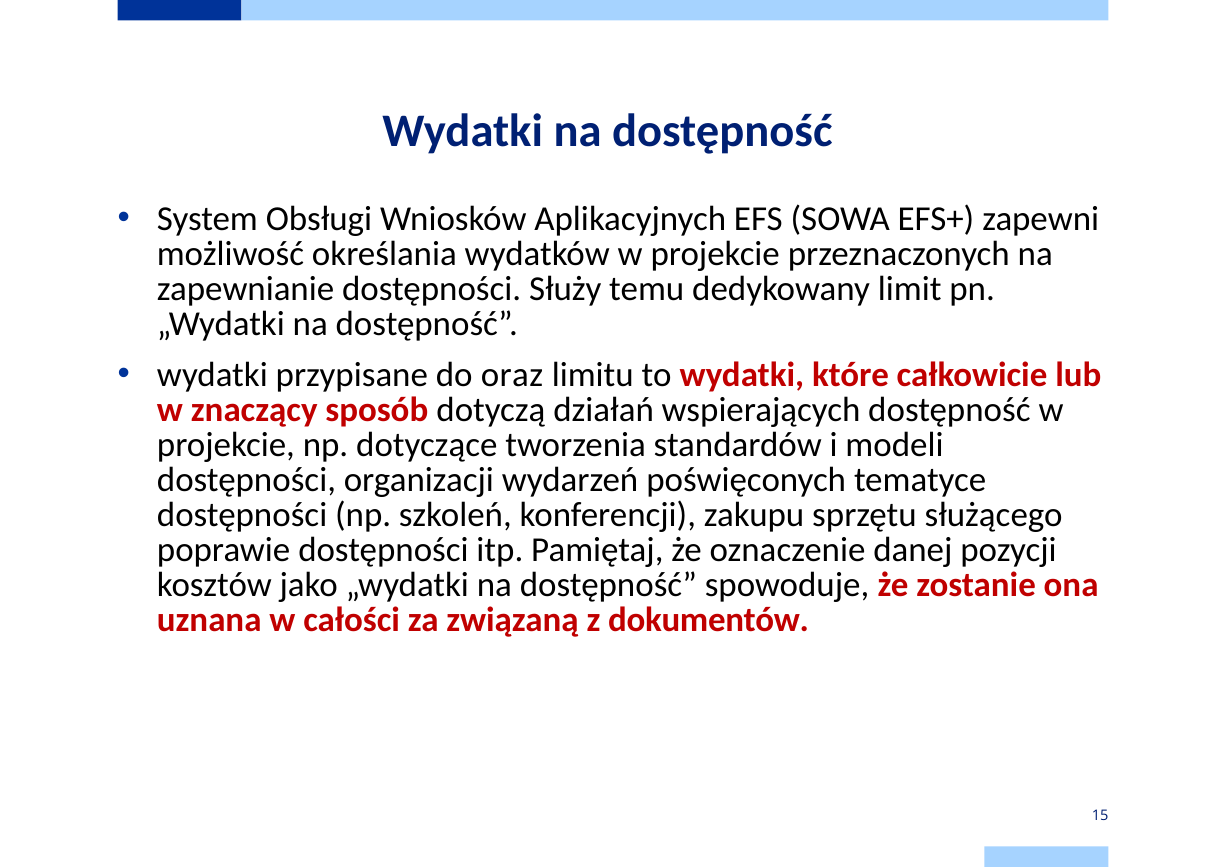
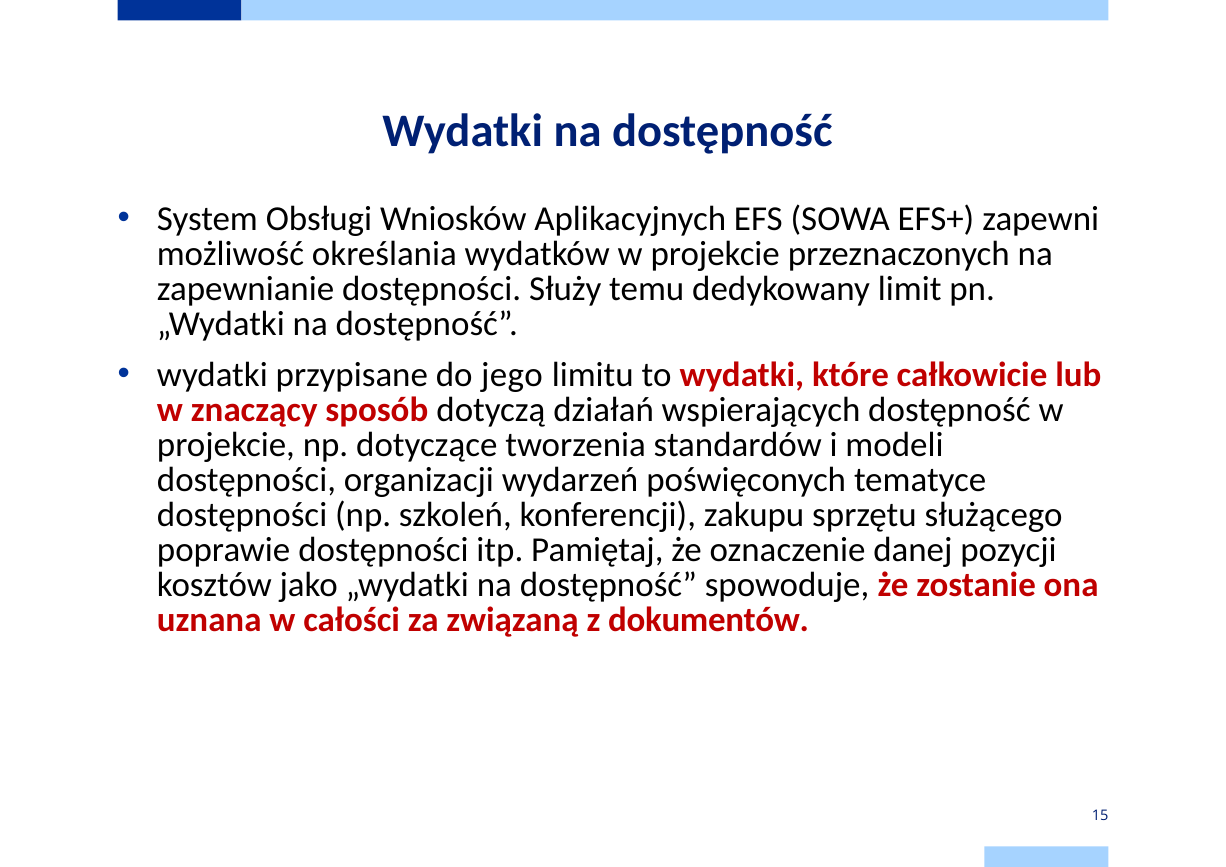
oraz: oraz -> jego (512, 375)
